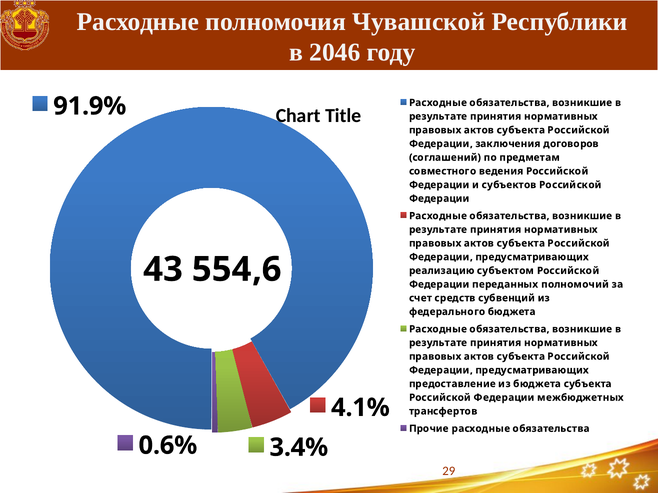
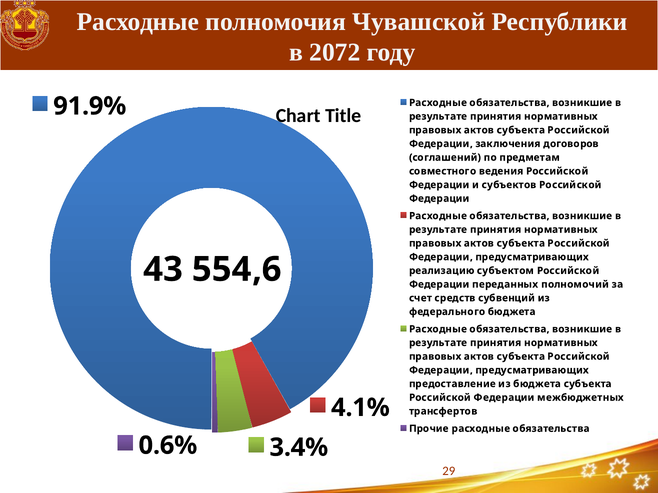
2046: 2046 -> 2072 (335, 52)
